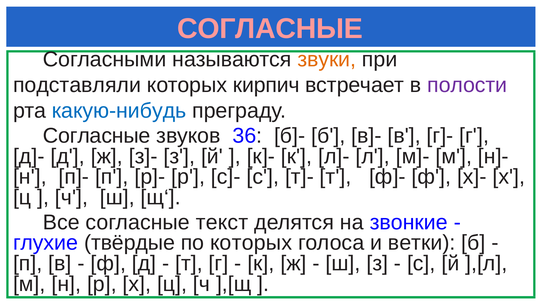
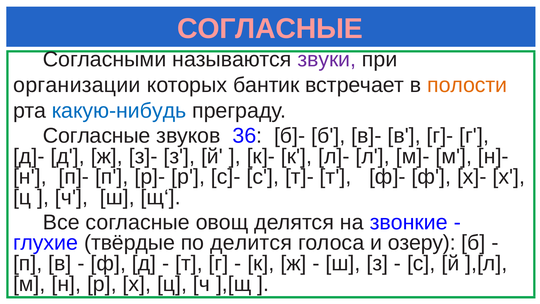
звуки colour: orange -> purple (327, 59)
подставляли: подставляли -> организации (77, 85)
кирпич: кирпич -> бантик (266, 85)
полости colour: purple -> orange (467, 85)
текст: текст -> овощ (222, 222)
по которых: которых -> делится (251, 243)
ветки: ветки -> озеру (422, 243)
